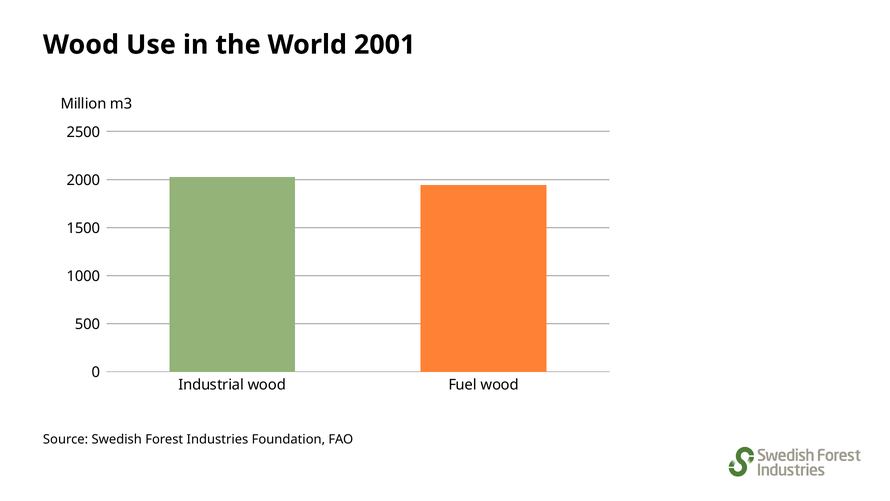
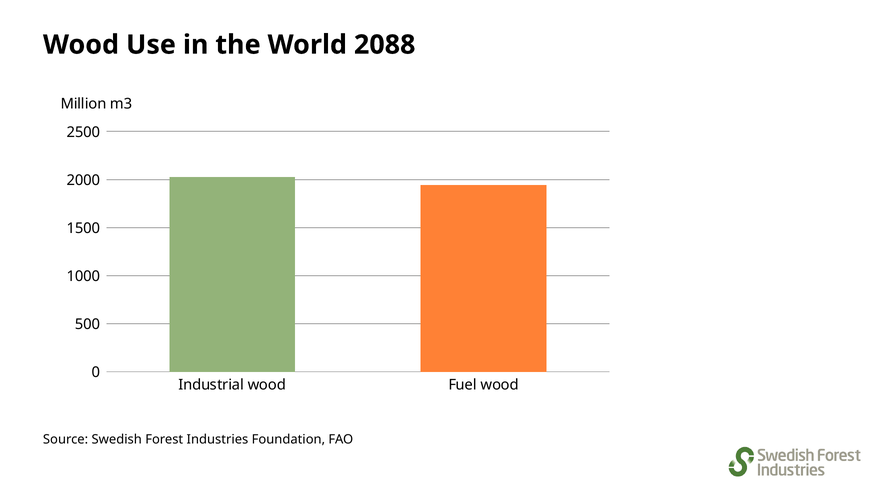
2001: 2001 -> 2088 (385, 45)
